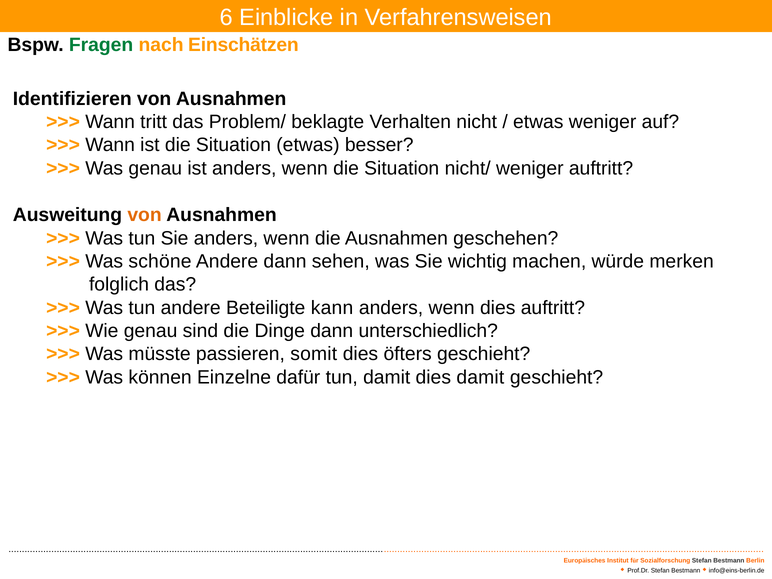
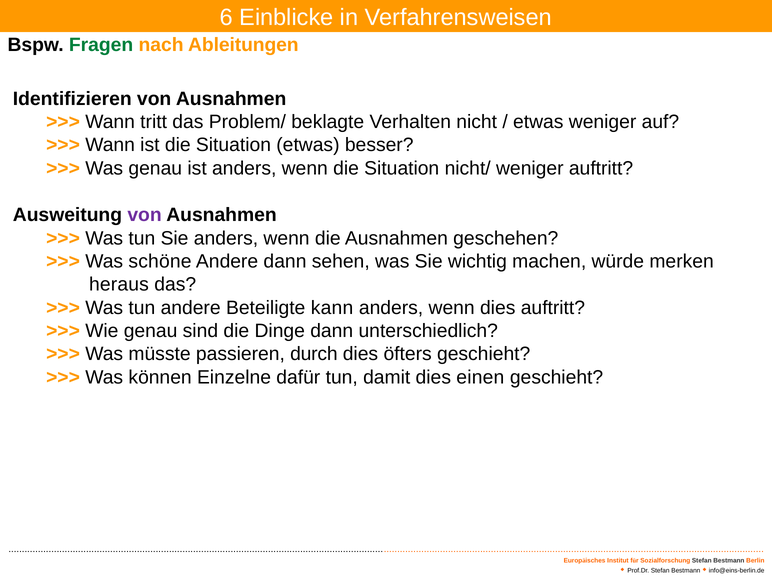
Einschätzen: Einschätzen -> Ableitungen (243, 45)
von colour: orange -> purple (145, 215)
folglich: folglich -> heraus (119, 284)
somit: somit -> durch (314, 354)
dies damit: damit -> einen (480, 377)
